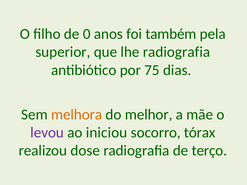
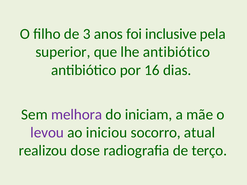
0: 0 -> 3 (87, 34)
também: também -> inclusive (171, 34)
lhe radiografia: radiografia -> antibiótico (176, 52)
75: 75 -> 16 (152, 70)
melhora colour: orange -> purple (77, 115)
melhor: melhor -> iniciam (149, 115)
tórax: tórax -> atual (200, 133)
